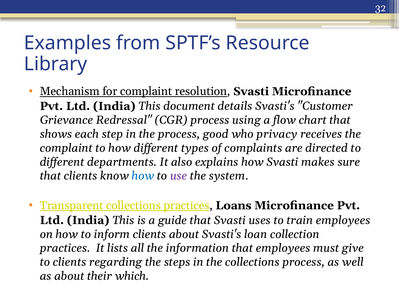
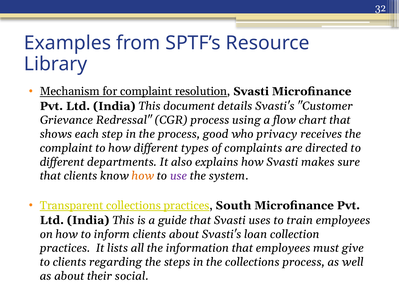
how colour: blue -> orange (143, 176)
Loans: Loans -> South (233, 206)
which: which -> social (132, 276)
